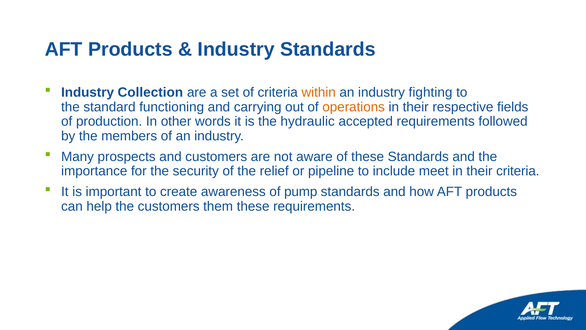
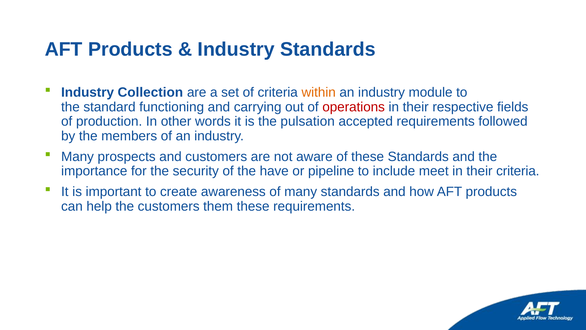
fighting: fighting -> module (431, 92)
operations colour: orange -> red (354, 107)
hydraulic: hydraulic -> pulsation (308, 121)
relief: relief -> have (274, 171)
of pump: pump -> many (301, 192)
